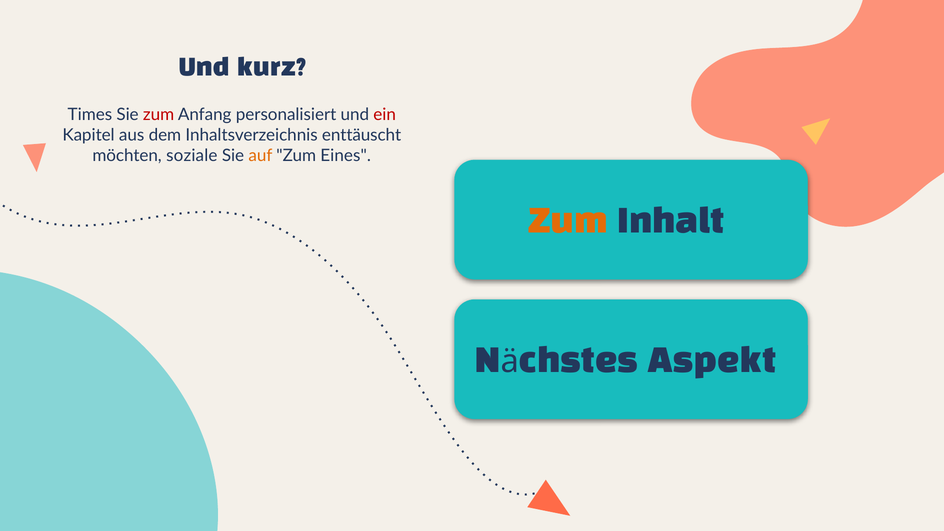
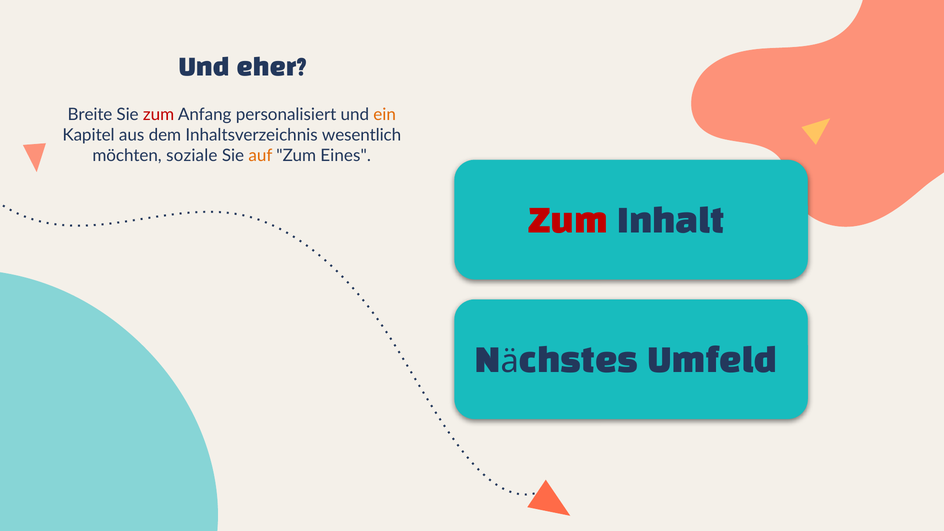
kurz: kurz -> eher (272, 68)
Times: Times -> Breite (90, 115)
ein colour: red -> orange (385, 115)
enttäuscht: enttäuscht -> wesentlich (362, 135)
Zum colour: orange -> red (568, 222)
Aspekt: Aspekt -> Umfeld (713, 362)
